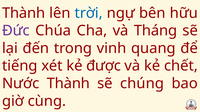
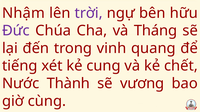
Thành: Thành -> Nhậm (23, 13)
trời colour: blue -> purple (89, 13)
được: được -> cung (104, 66)
chúng: chúng -> vương (142, 84)
